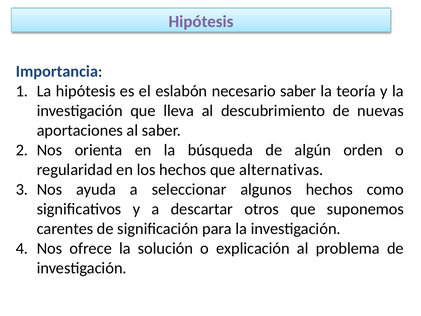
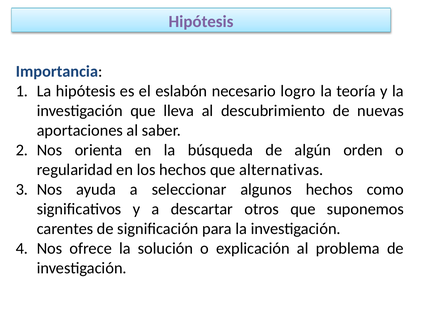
necesario saber: saber -> logro (298, 91)
